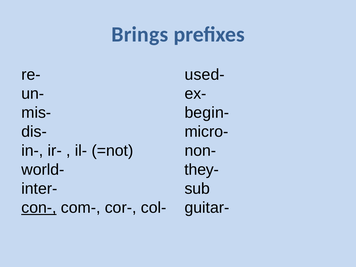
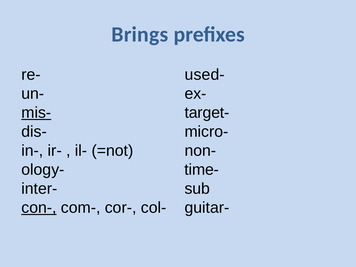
mis- underline: none -> present (36, 113)
begin-: begin- -> target- (207, 113)
world-: world- -> ology- (43, 170)
they-: they- -> time- (202, 170)
